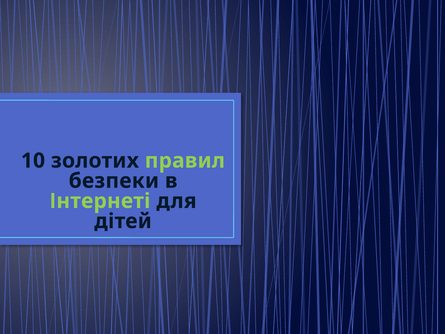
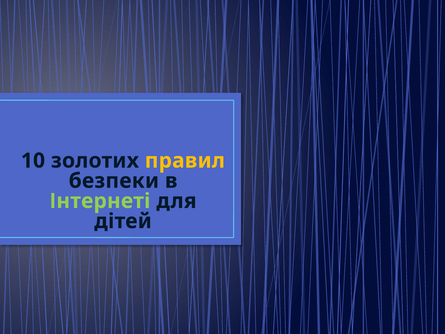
правил colour: light green -> yellow (185, 161)
